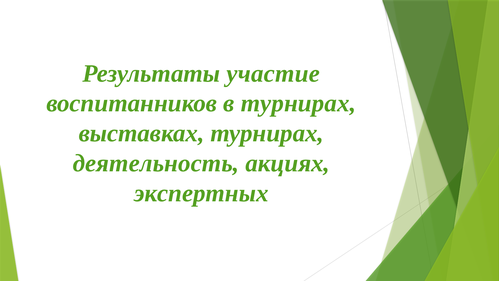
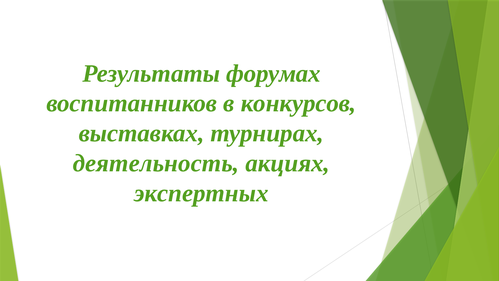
участие: участие -> форумах (273, 73)
в турнирах: турнирах -> конкурсов (298, 103)
